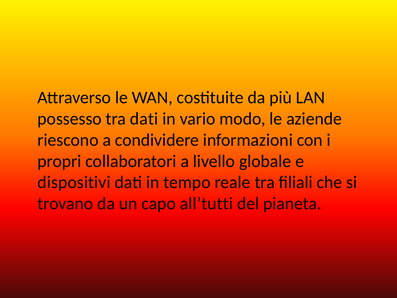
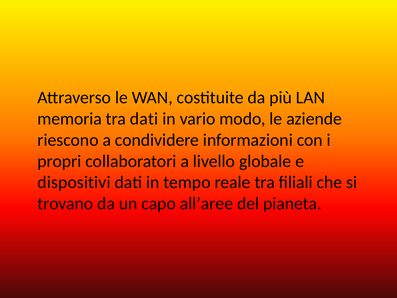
possesso: possesso -> memoria (70, 119)
all’tutti: all’tutti -> all’aree (206, 203)
